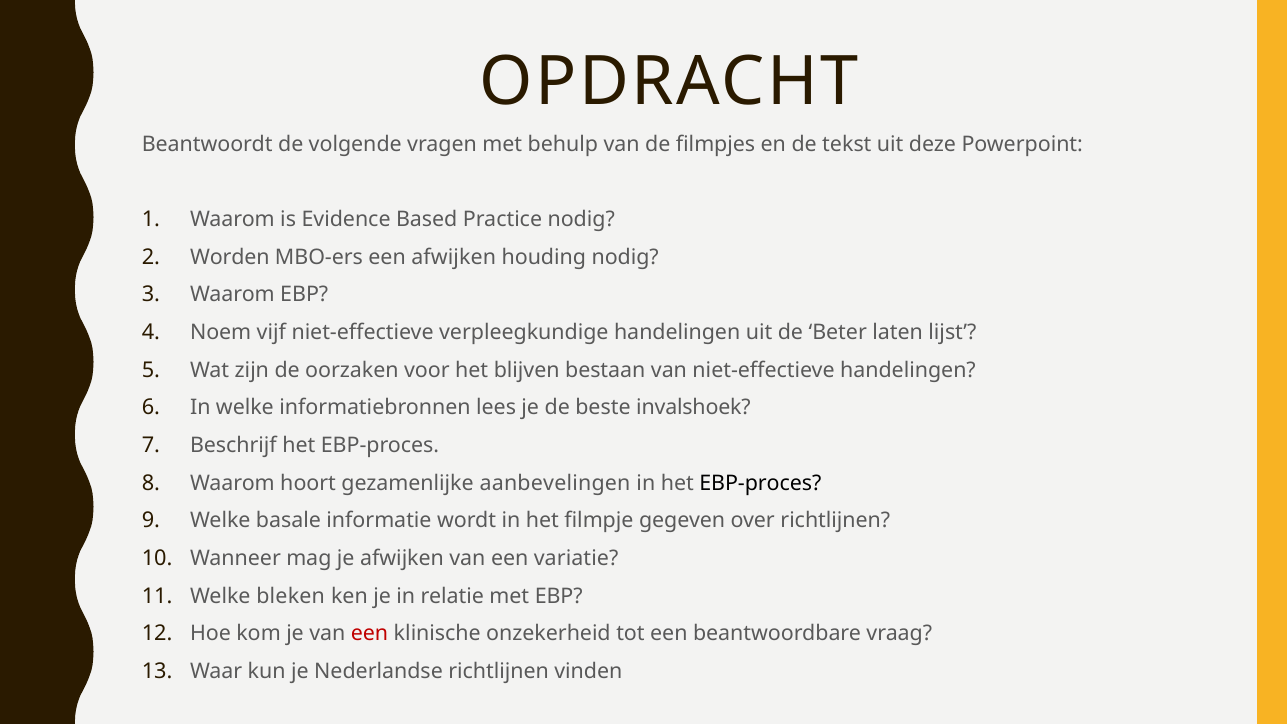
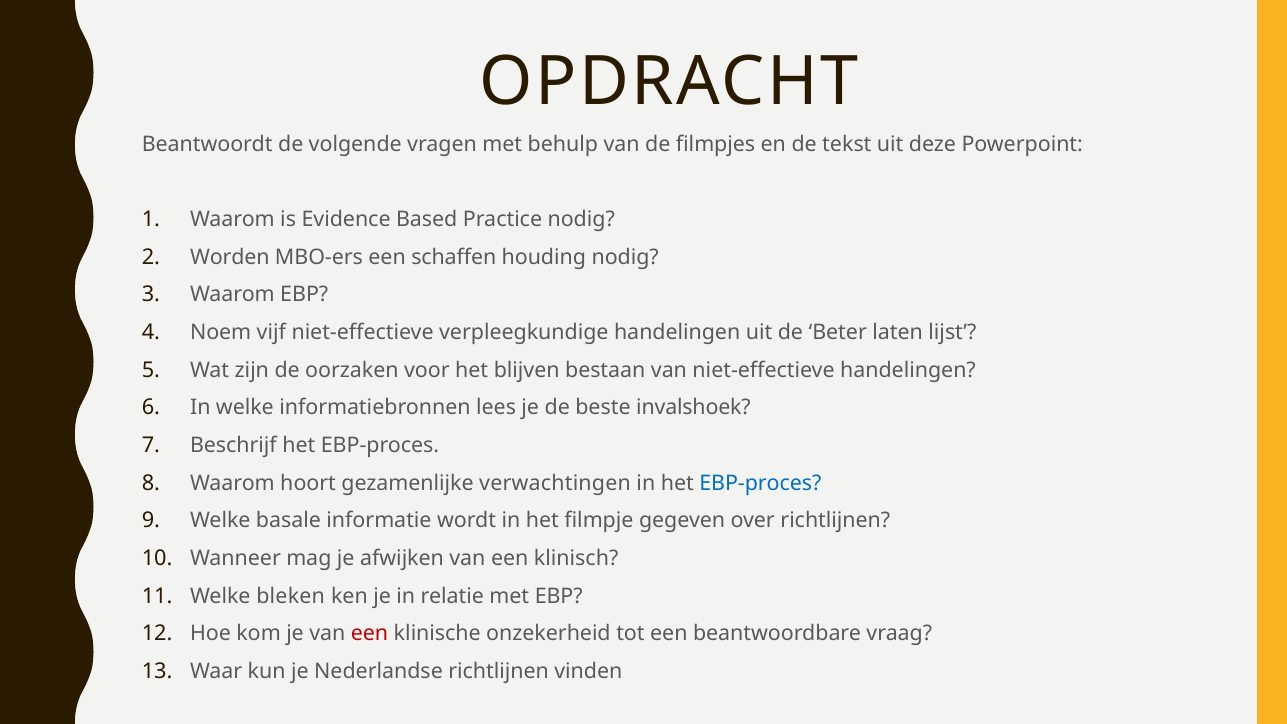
een afwijken: afwijken -> schaffen (454, 257)
aanbevelingen: aanbevelingen -> verwachtingen (555, 483)
EBP-proces colour: black -> blue (760, 483)
variatie: variatie -> klinisch (576, 558)
